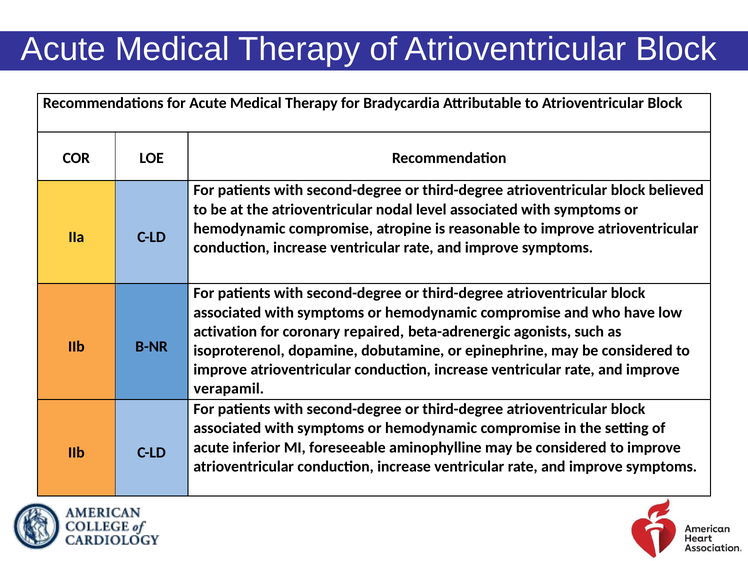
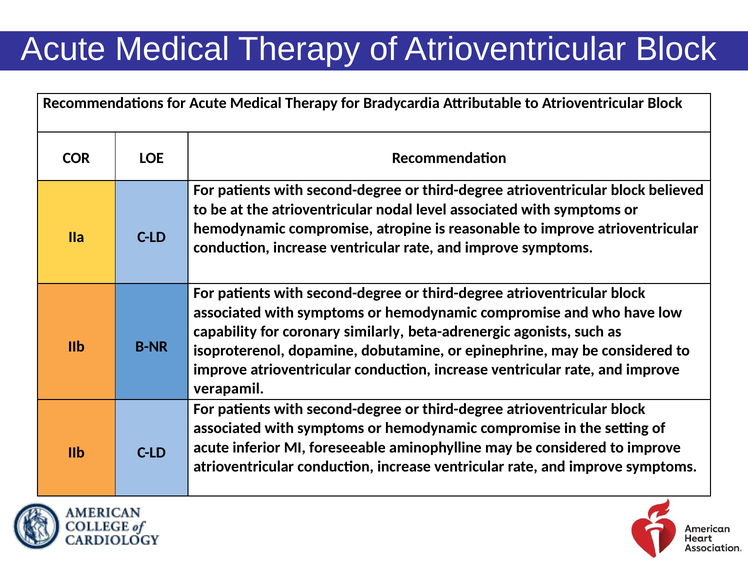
activation: activation -> capability (225, 331)
repaired: repaired -> similarly (374, 331)
